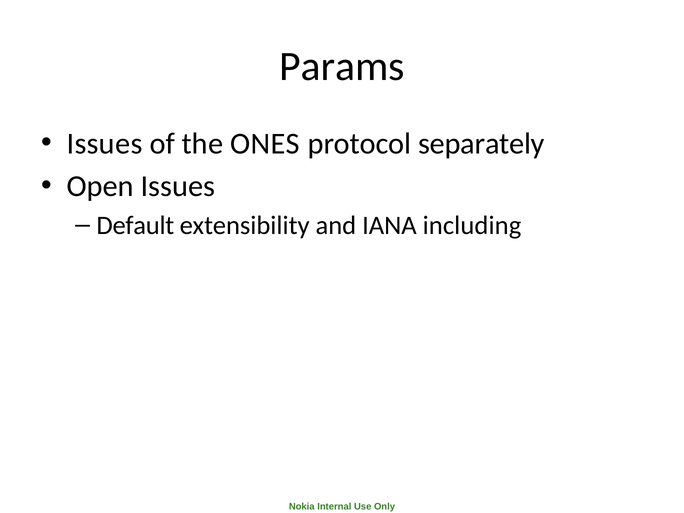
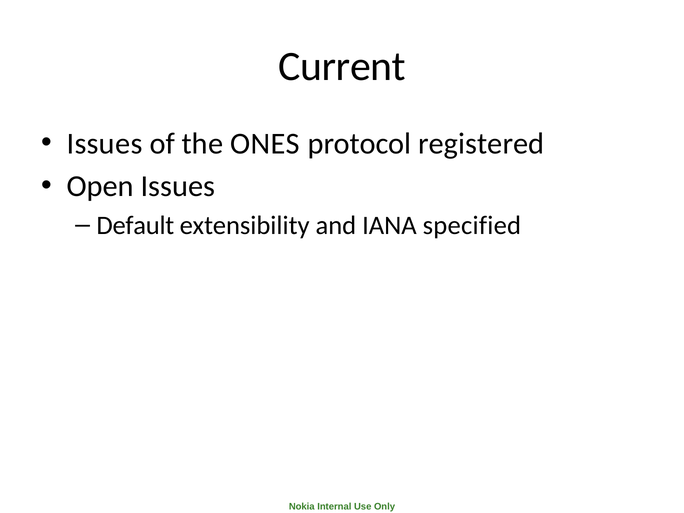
Params: Params -> Current (342, 66)
separately: separately -> registered (481, 143)
including: including -> specified (472, 225)
